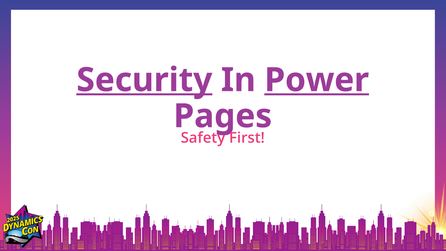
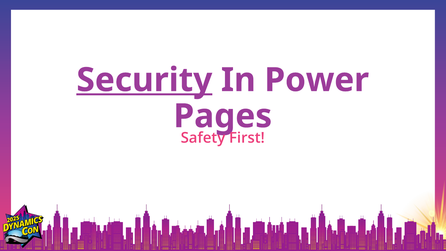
Power underline: present -> none (317, 80)
